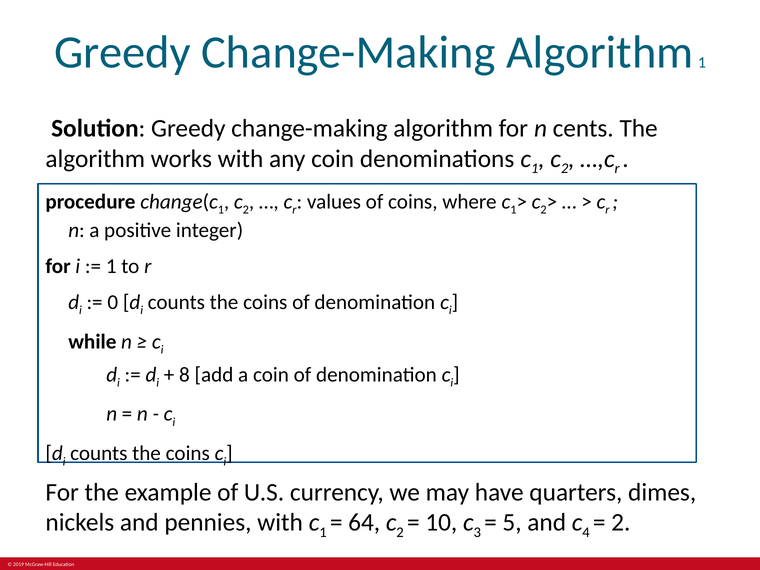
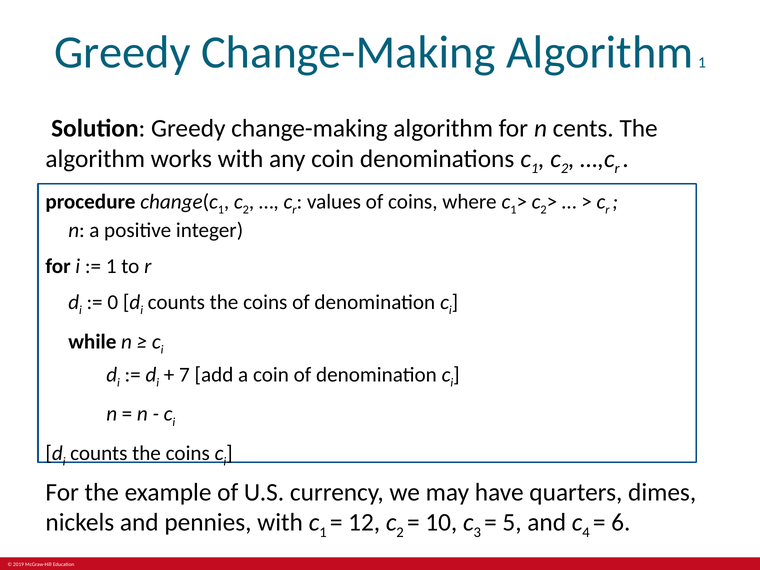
8: 8 -> 7 (184, 375)
64: 64 -> 12 (364, 523)
2: 2 -> 6 (621, 523)
